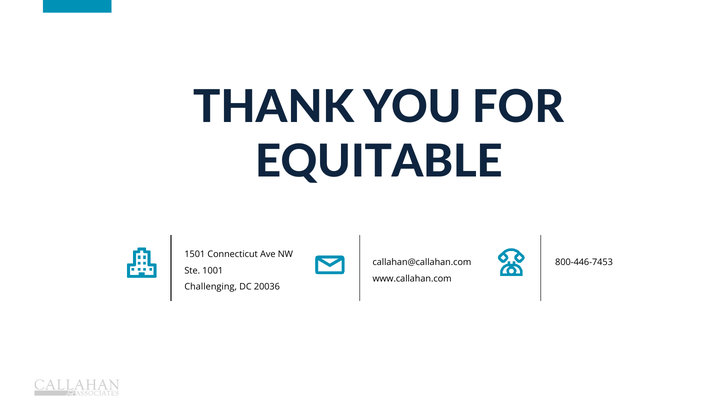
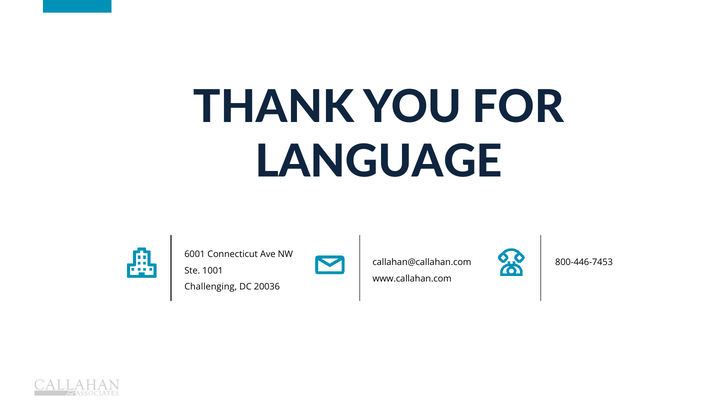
EQUITABLE: EQUITABLE -> LANGUAGE (379, 162)
1501: 1501 -> 6001 (195, 255)
